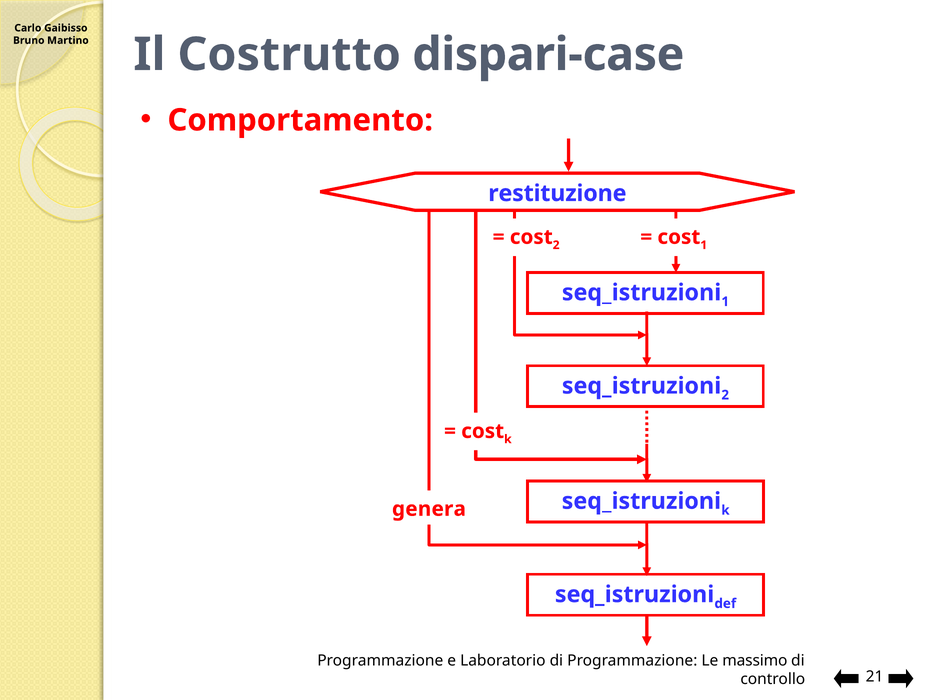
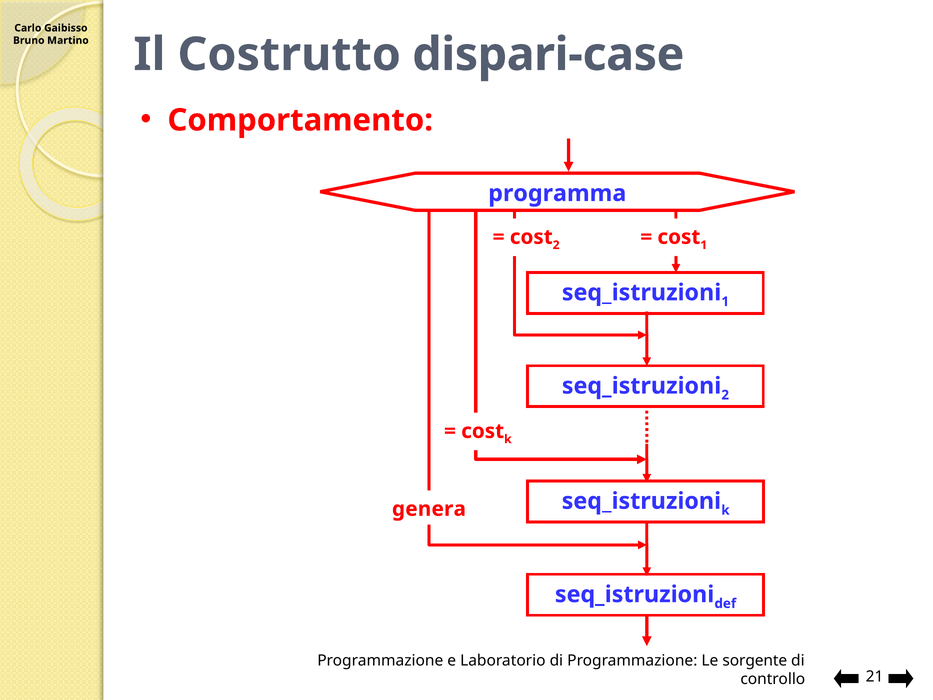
restituzione: restituzione -> programma (557, 193)
massimo: massimo -> sorgente (755, 660)
